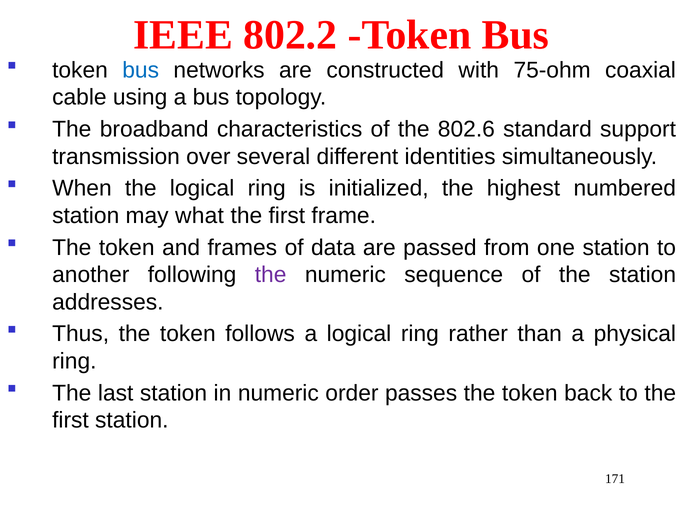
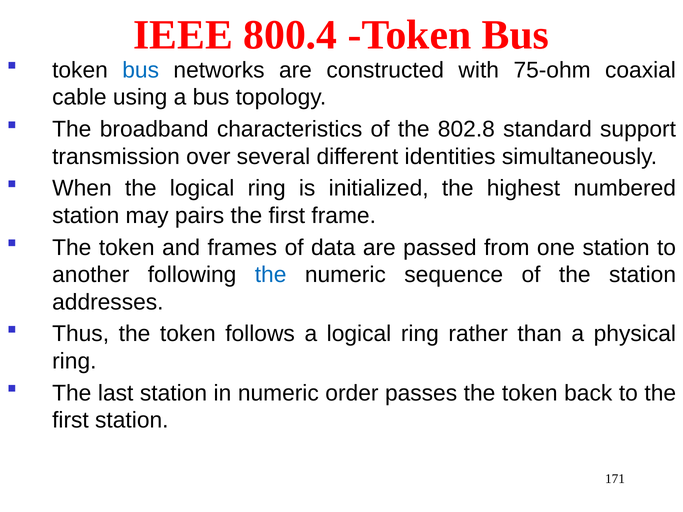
802.2: 802.2 -> 800.4 (290, 35)
802.6: 802.6 -> 802.8 (466, 129)
what: what -> pairs (200, 216)
the colour: purple -> blue (271, 275)
